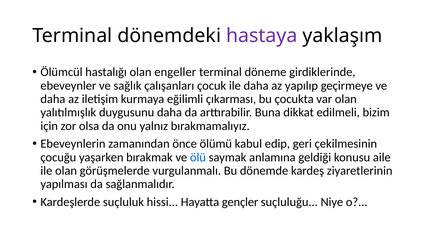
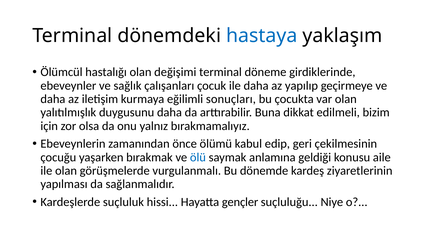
hastaya colour: purple -> blue (262, 36)
engeller: engeller -> değişimi (175, 72)
çıkarması: çıkarması -> sonuçları (231, 99)
